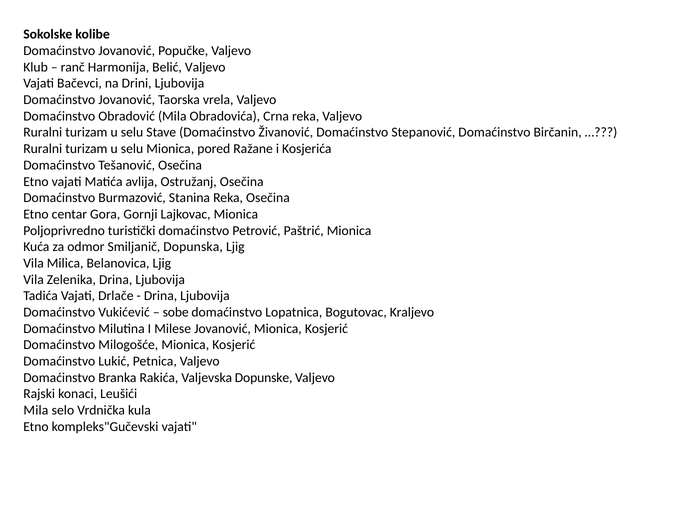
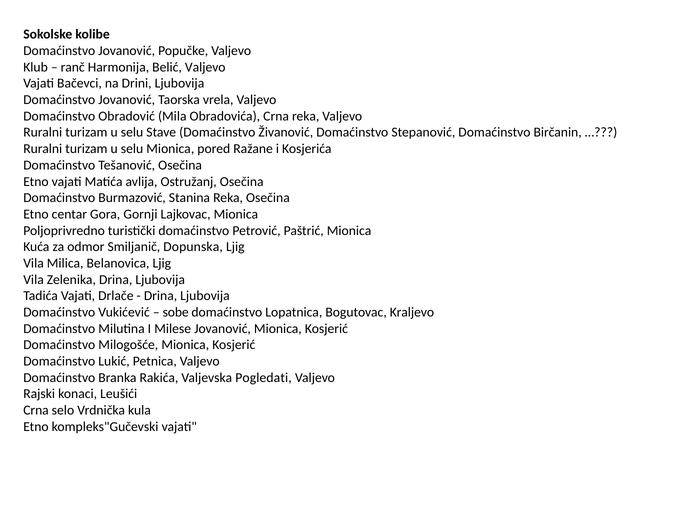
Dopunske: Dopunske -> Pogledati (264, 378)
Mila: Mila -> Crna (36, 410)
